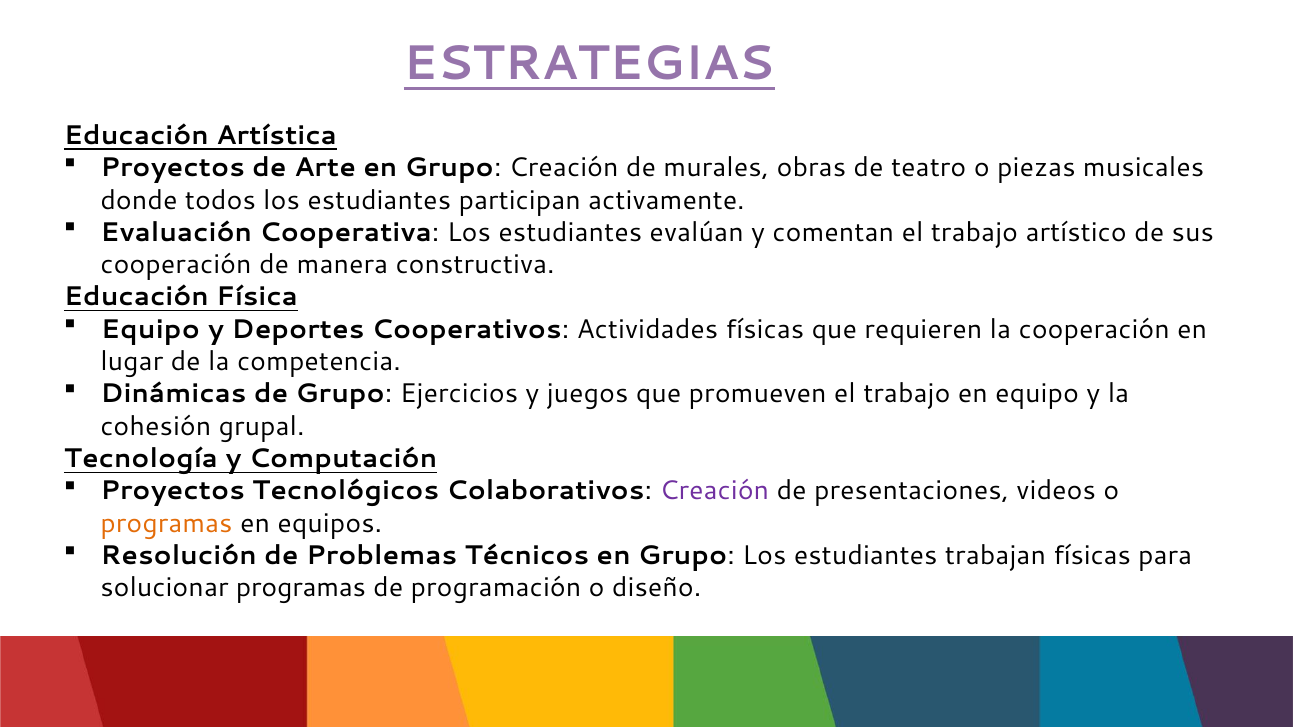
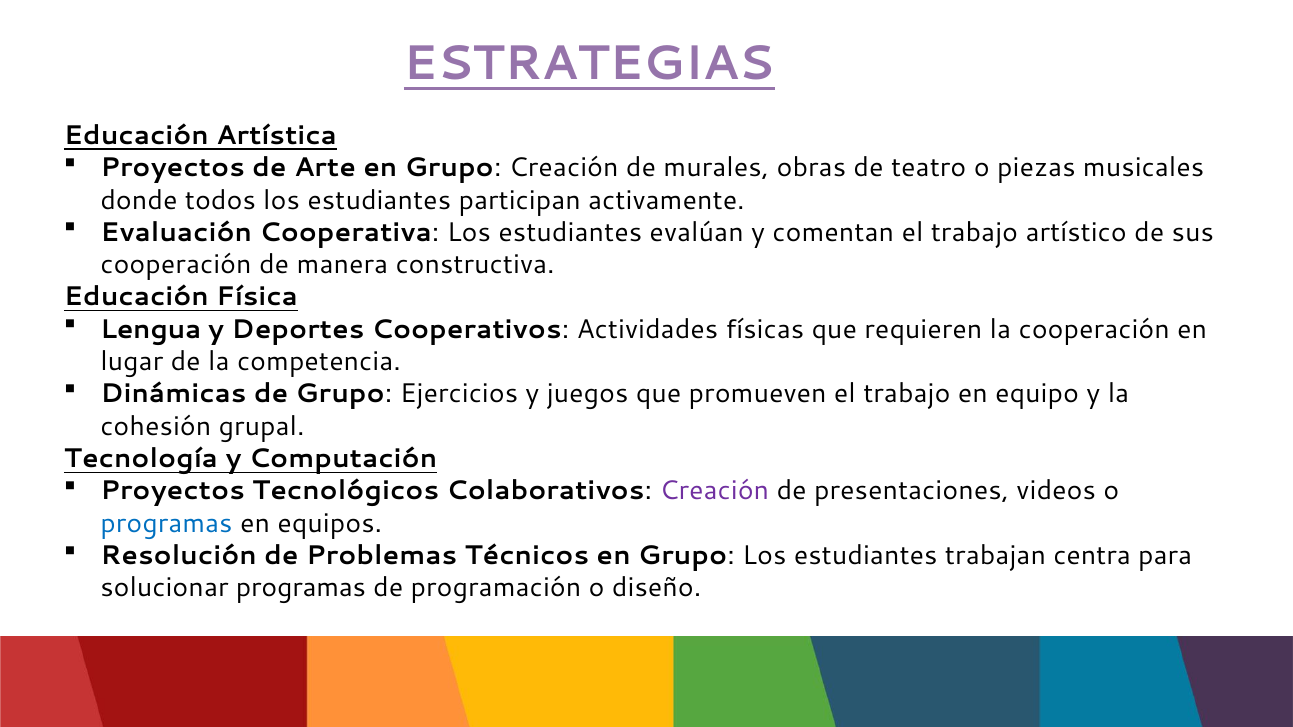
Equipo: Equipo -> Lengua (151, 330)
programas colour: orange -> blue (166, 524)
trabajan físicas: físicas -> centra (1092, 556)
